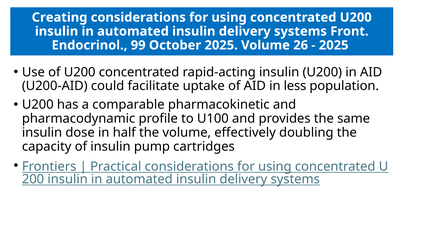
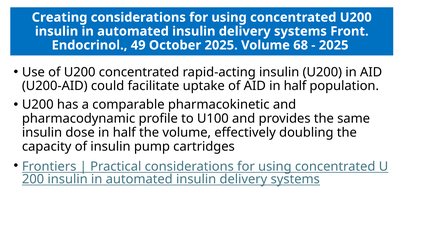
99: 99 -> 49 (138, 45)
26: 26 -> 68 (301, 45)
AID in less: less -> half (295, 86)
